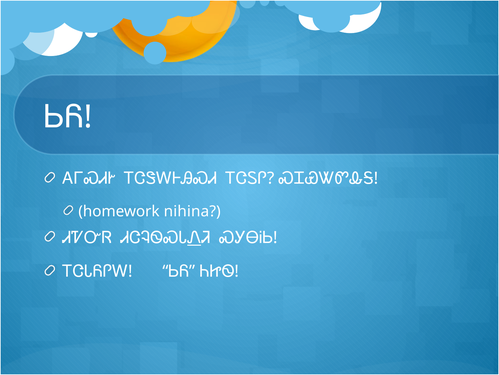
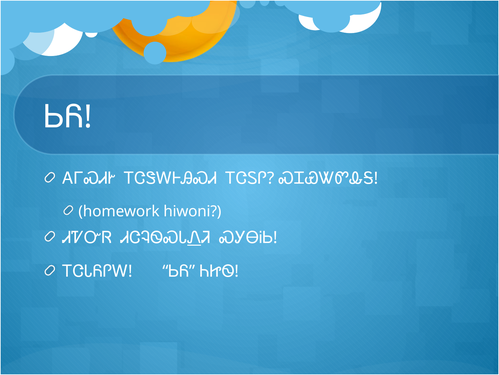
nihina: nihina -> hiwoni (192, 211)
